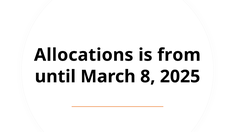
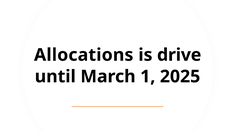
from: from -> drive (179, 55)
8: 8 -> 1 (148, 77)
